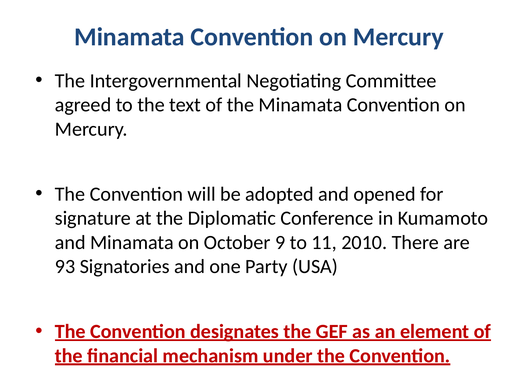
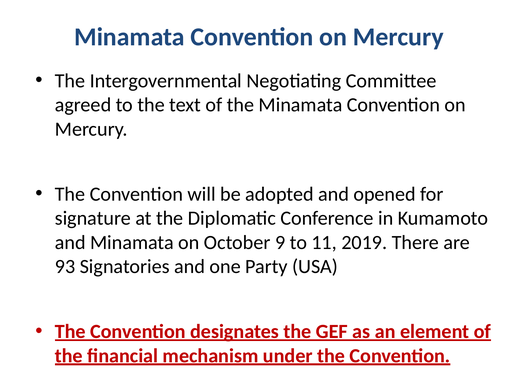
2010: 2010 -> 2019 (364, 243)
